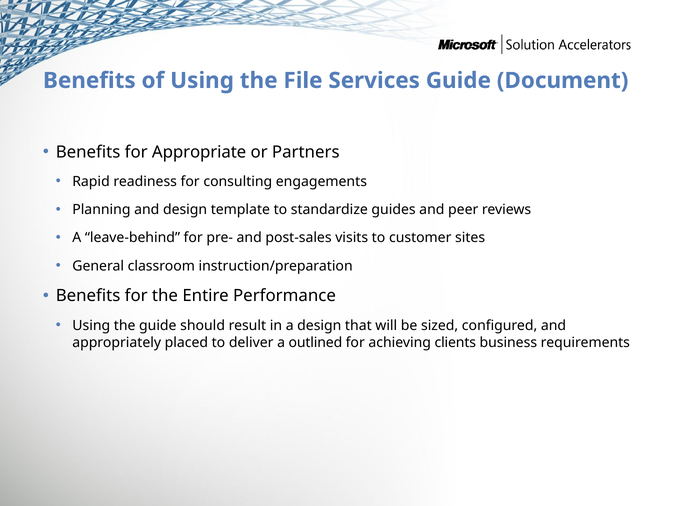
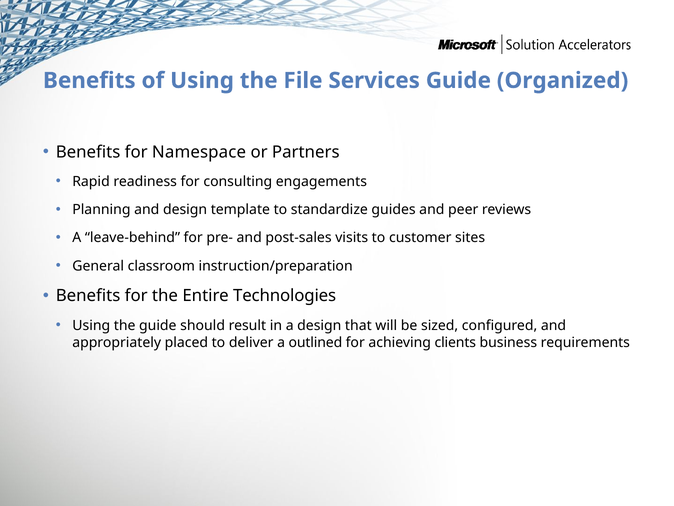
Document: Document -> Organized (563, 80)
Appropriate: Appropriate -> Namespace (199, 152)
Performance: Performance -> Technologies (285, 296)
